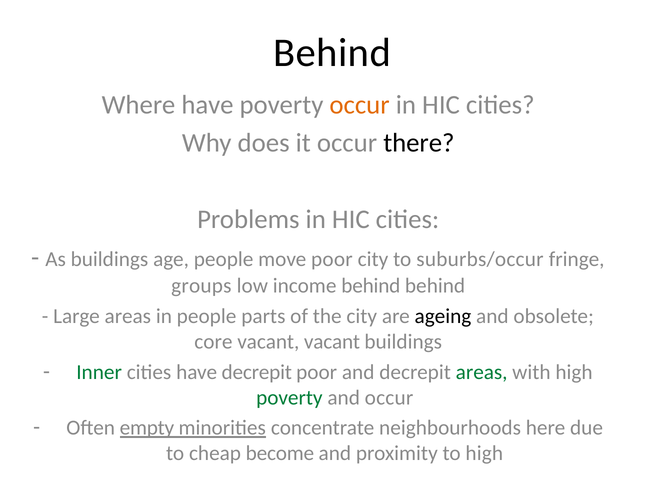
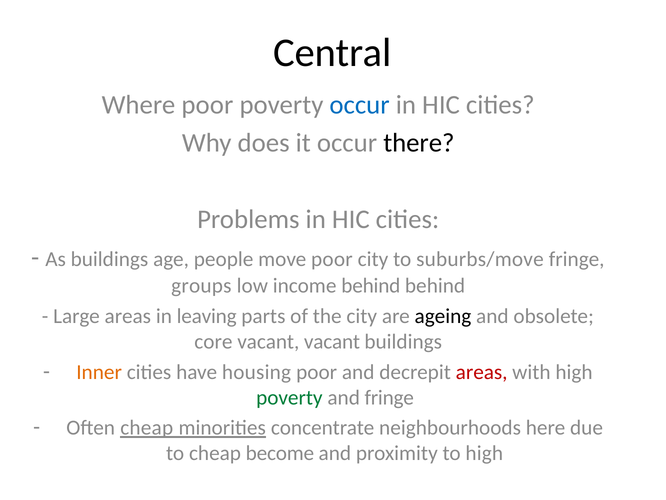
Behind: Behind -> Central (332, 53)
Where have: have -> poor (207, 105)
occur colour: orange -> blue (360, 105)
suburbs/occur: suburbs/occur -> suburbs/move (480, 259)
in people: people -> leaving (207, 316)
Inner colour: green -> orange (99, 372)
have decrepit: decrepit -> housing (257, 372)
areas colour: green -> red (482, 372)
and occur: occur -> fringe (389, 397)
Often empty: empty -> cheap (147, 427)
